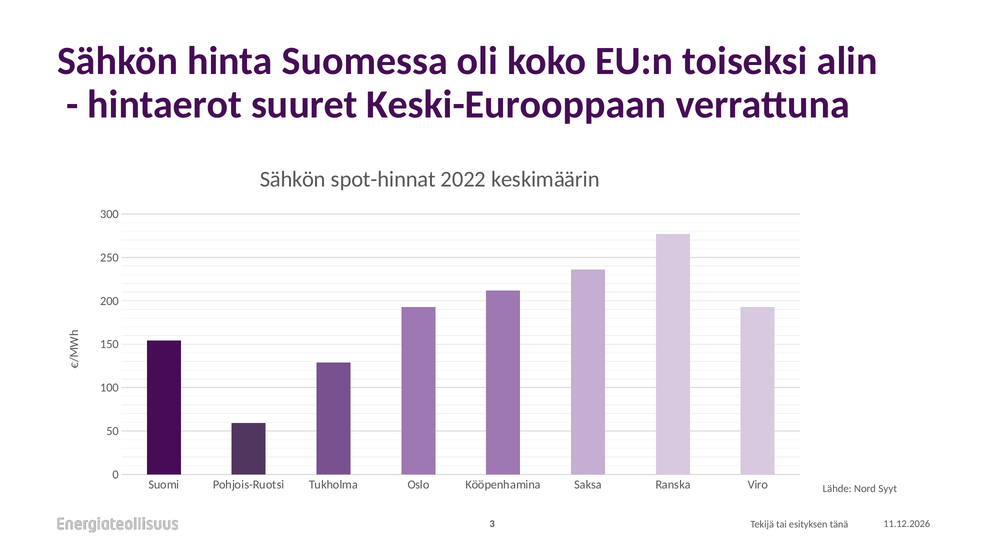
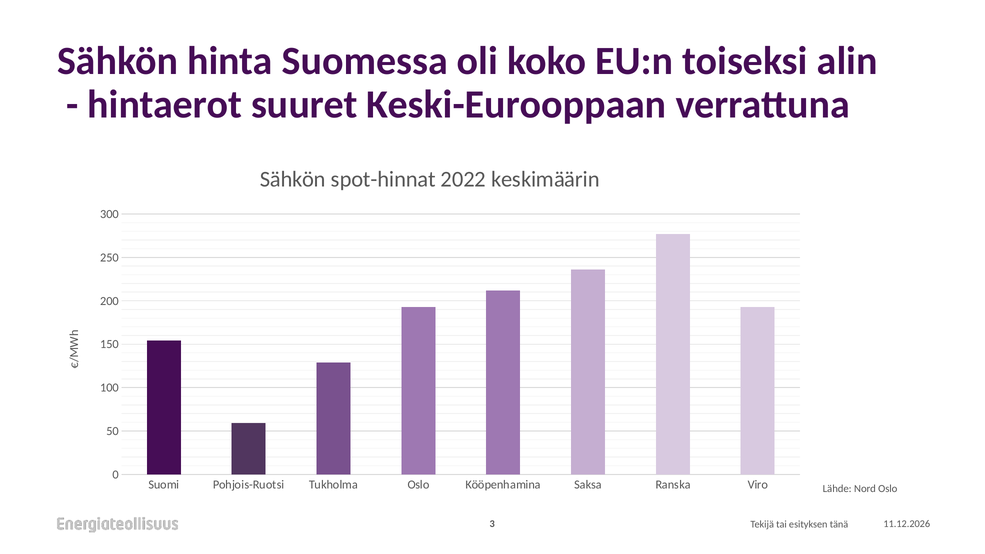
Nord Syyt: Syyt -> Oslo (888, 489)
